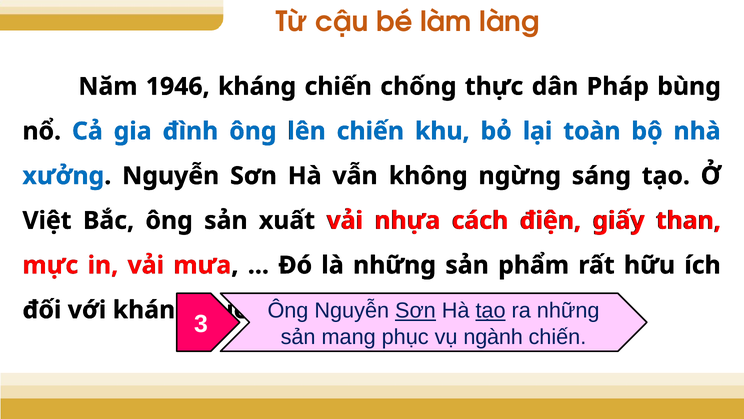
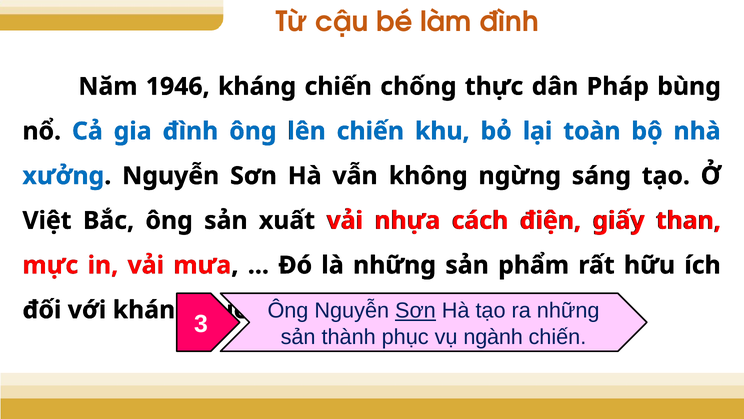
làm làng: làng -> đình (509, 22)
tạo underline: present -> none (491, 310)
mang: mang -> thành (349, 336)
